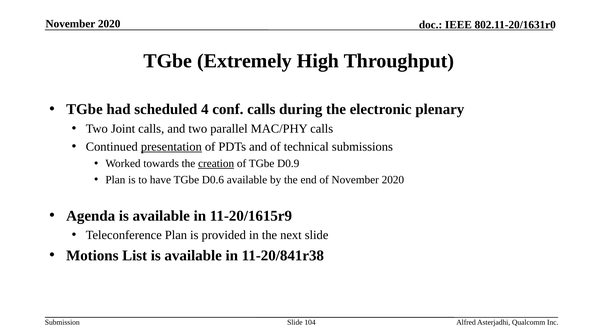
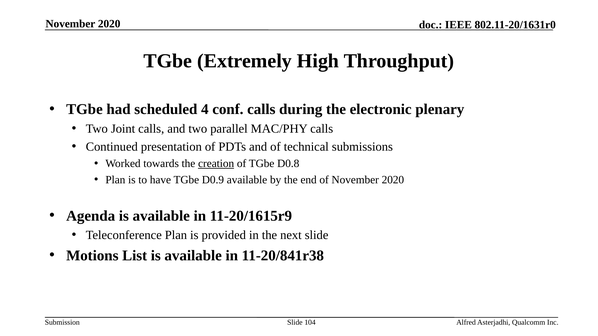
presentation underline: present -> none (171, 147)
D0.9: D0.9 -> D0.8 (288, 164)
D0.6: D0.6 -> D0.9 (213, 180)
